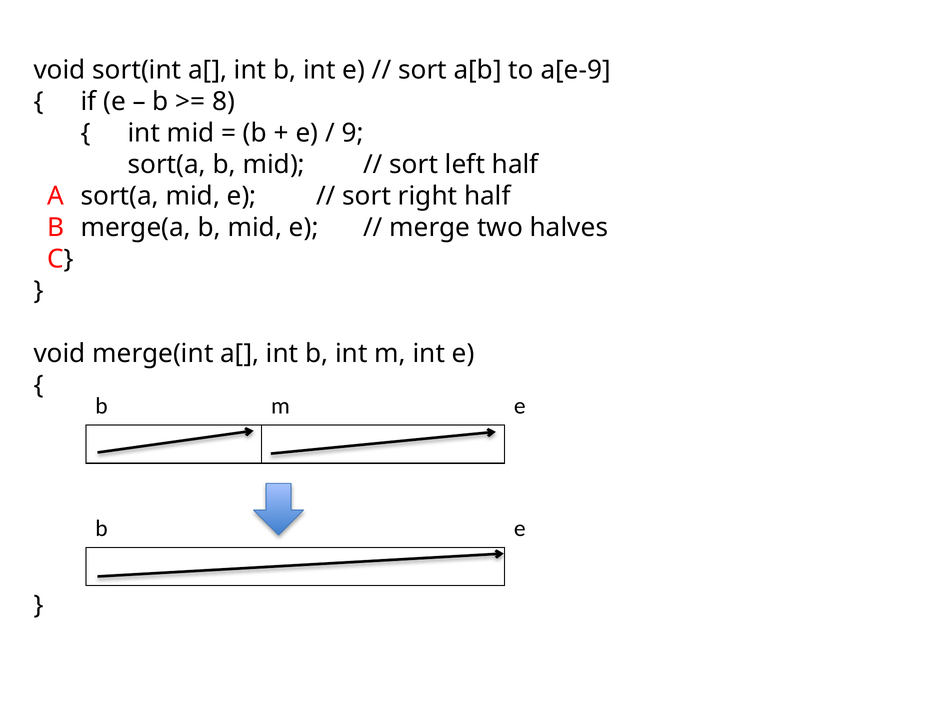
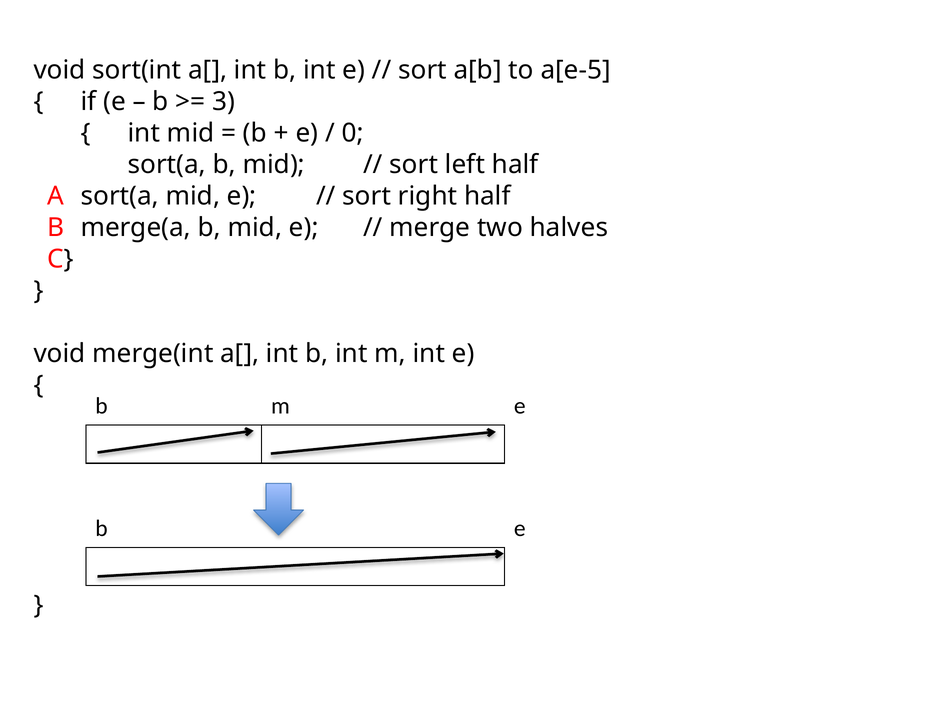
a[e-9: a[e-9 -> a[e-5 (576, 70)
8: 8 -> 3 (224, 102)
9: 9 -> 0 (353, 133)
